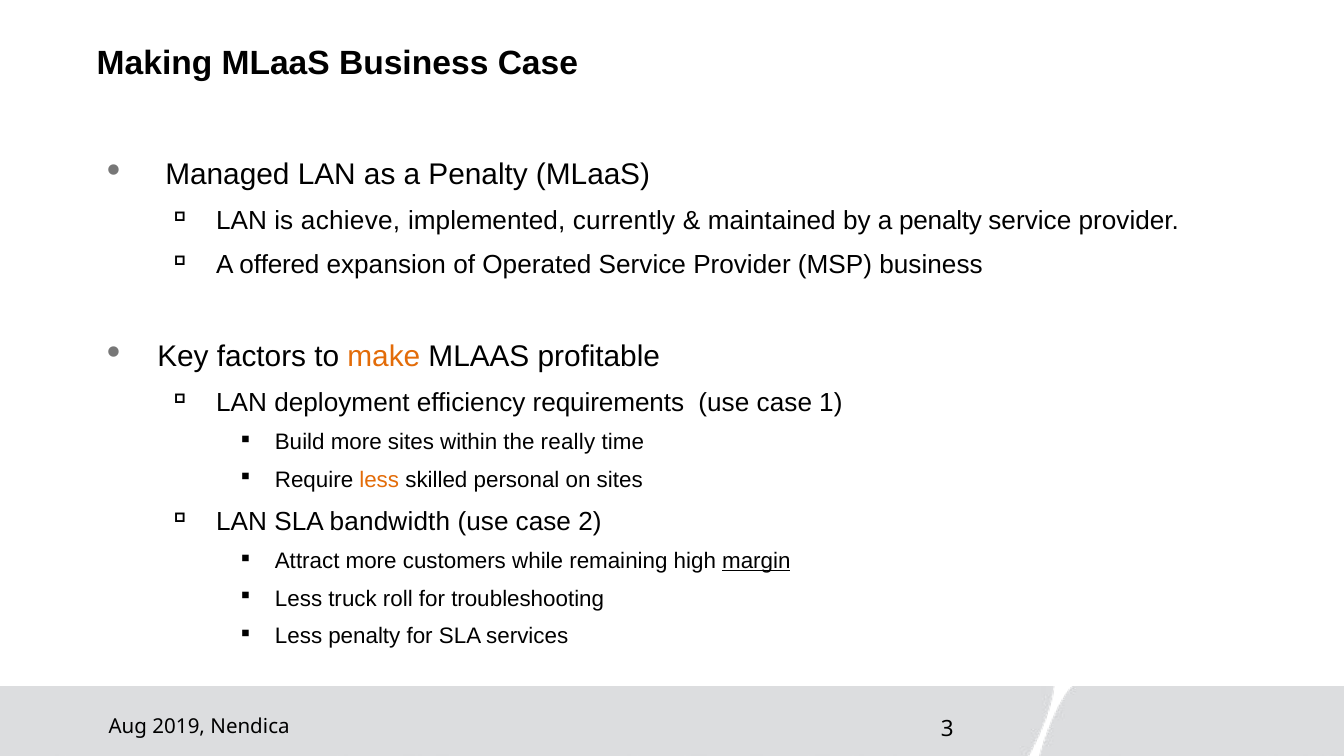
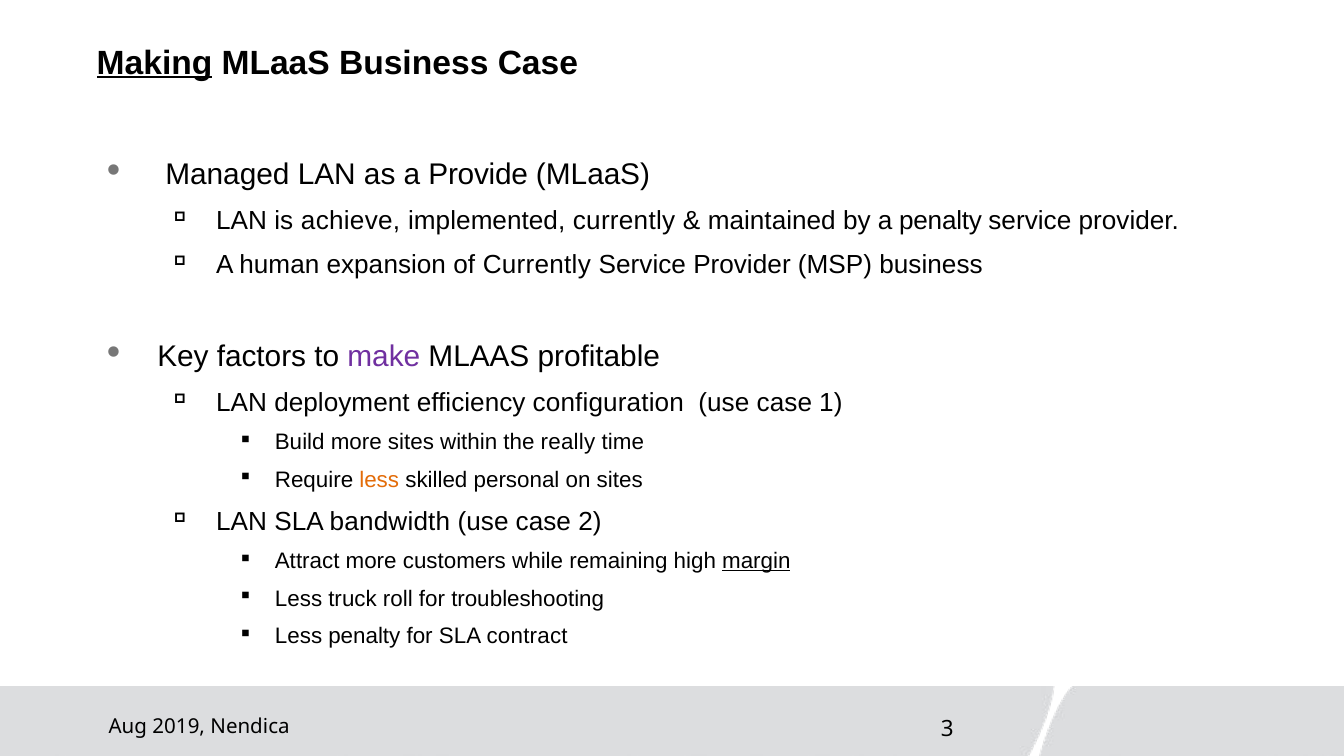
Making underline: none -> present (155, 63)
as a Penalty: Penalty -> Provide (478, 175)
offered: offered -> human (279, 265)
of Operated: Operated -> Currently (537, 265)
make colour: orange -> purple (384, 357)
requirements: requirements -> configuration (608, 402)
services: services -> contract (527, 636)
